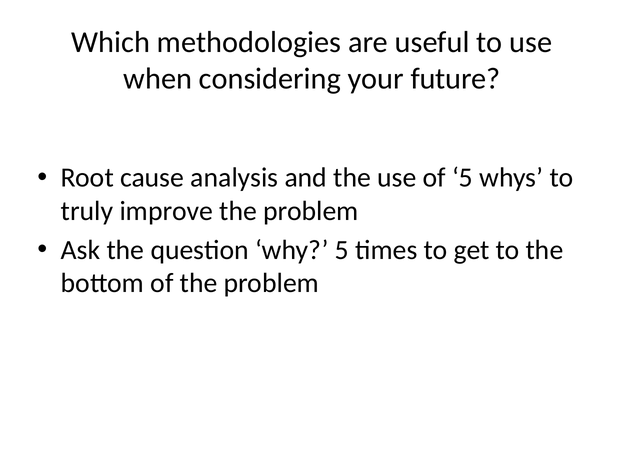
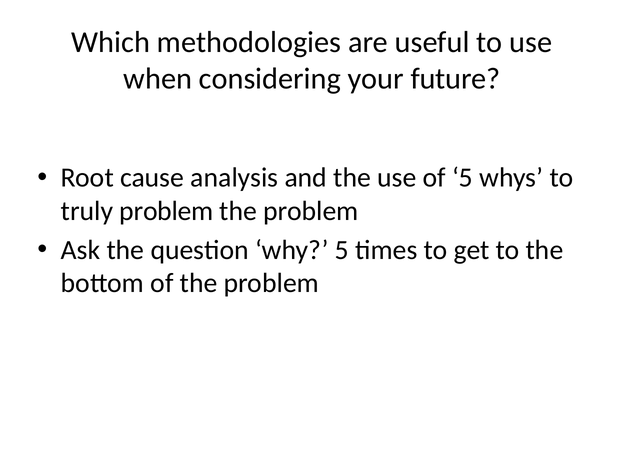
truly improve: improve -> problem (166, 211)
